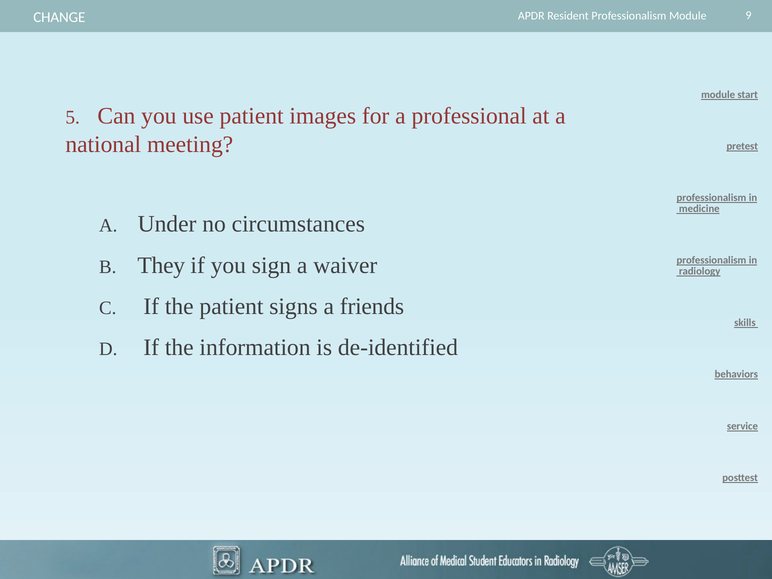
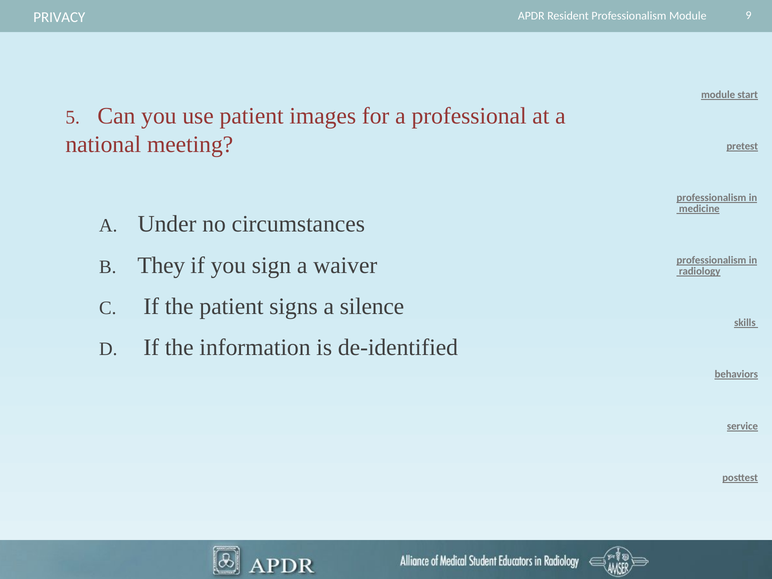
CHANGE: CHANGE -> PRIVACY (59, 17)
friends: friends -> silence (372, 306)
